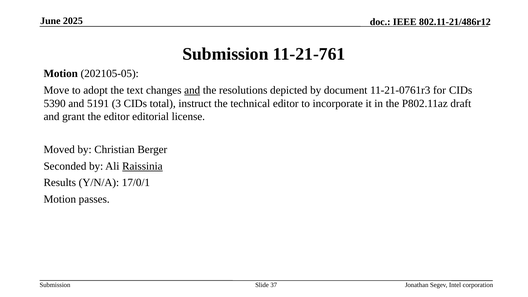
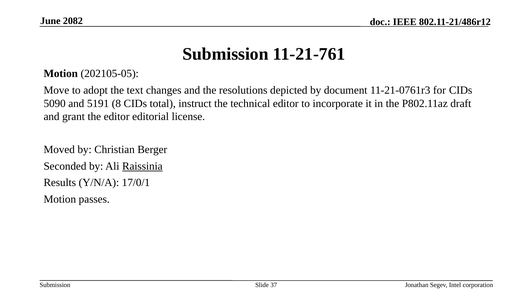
2025: 2025 -> 2082 (73, 21)
and underline: present -> none (192, 90)
5390: 5390 -> 5090 (55, 103)
3: 3 -> 8 (116, 103)
